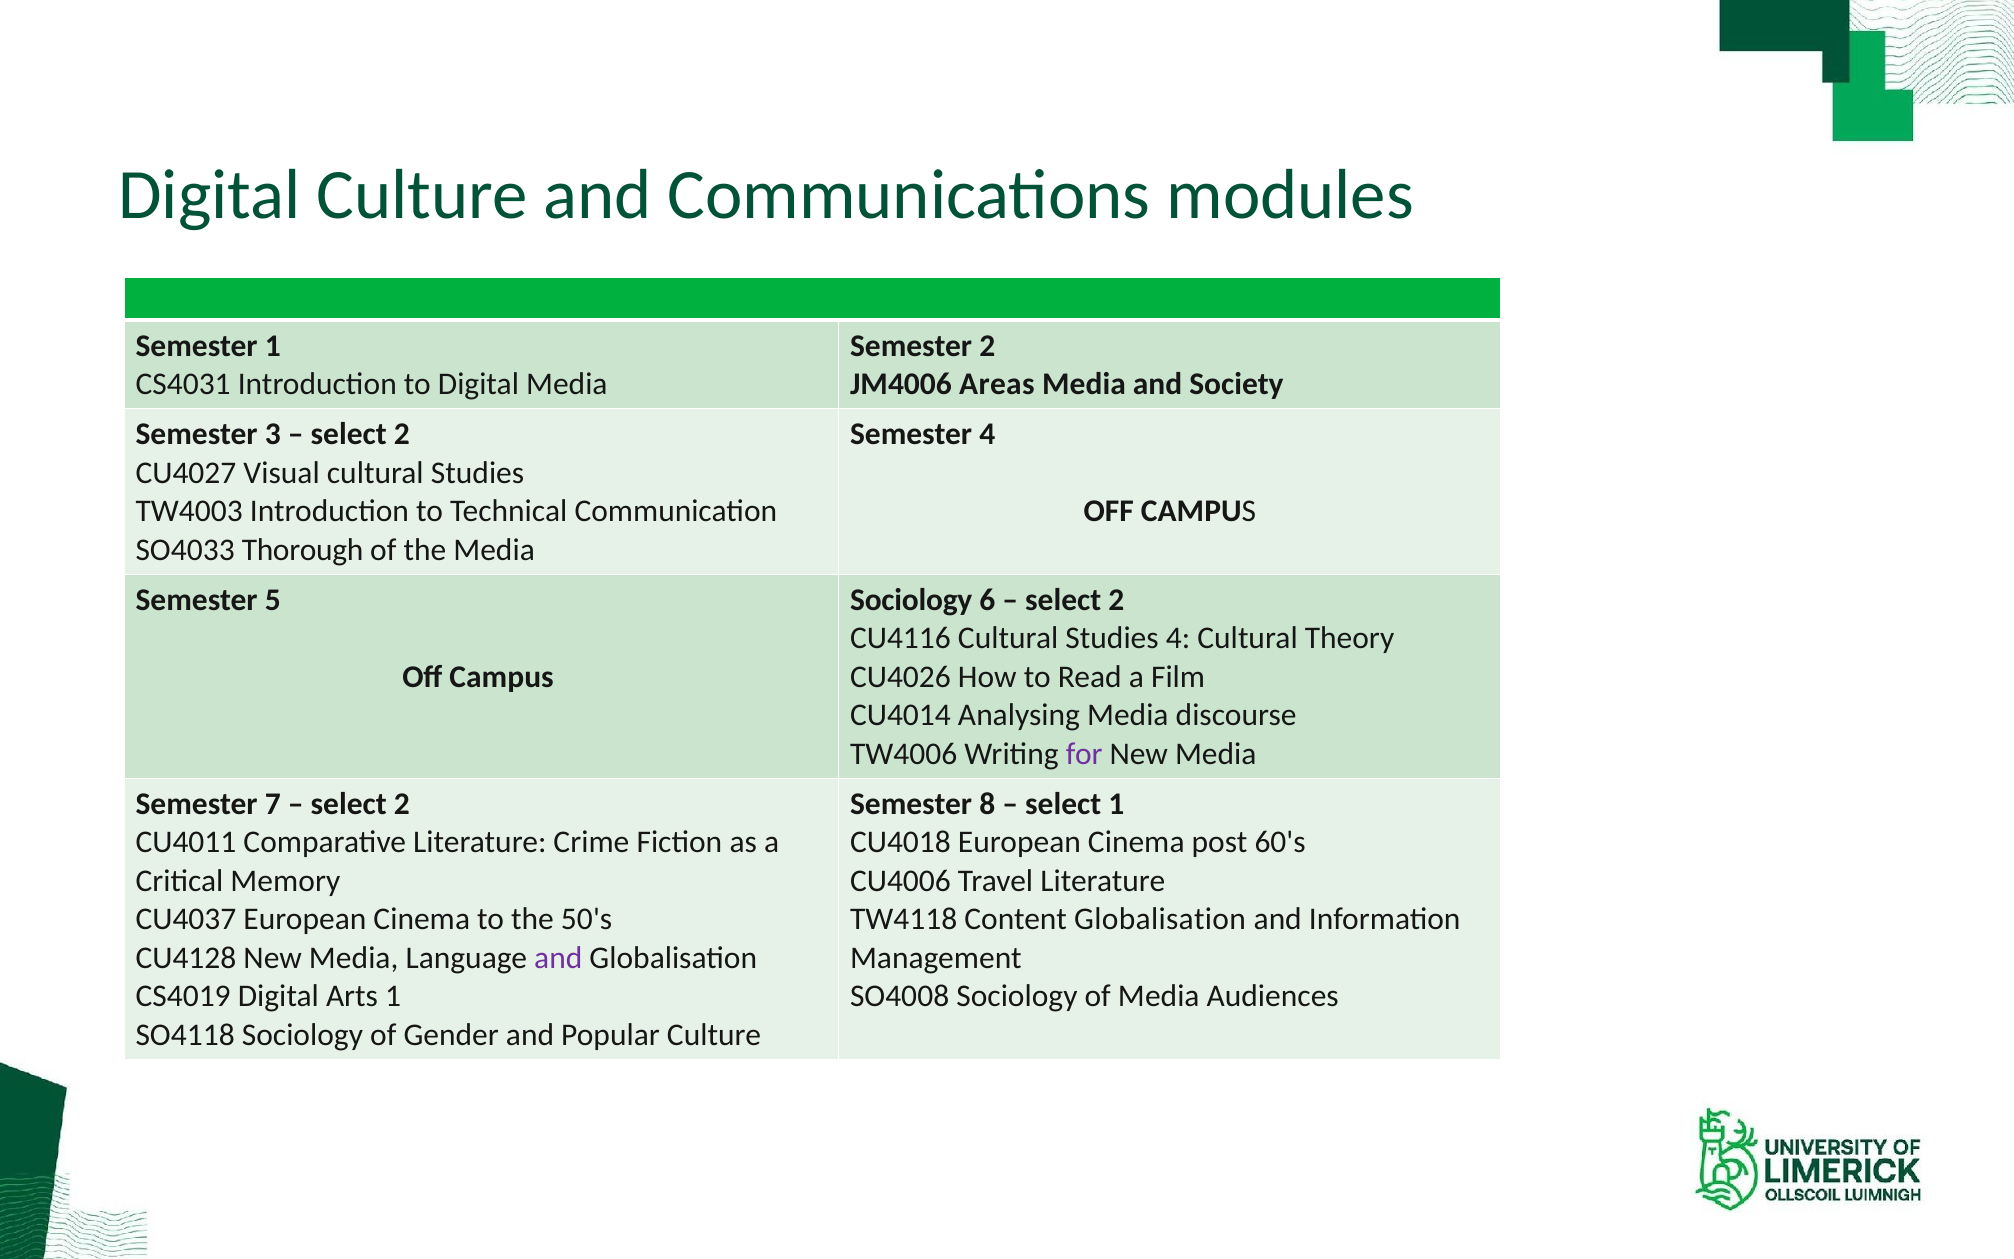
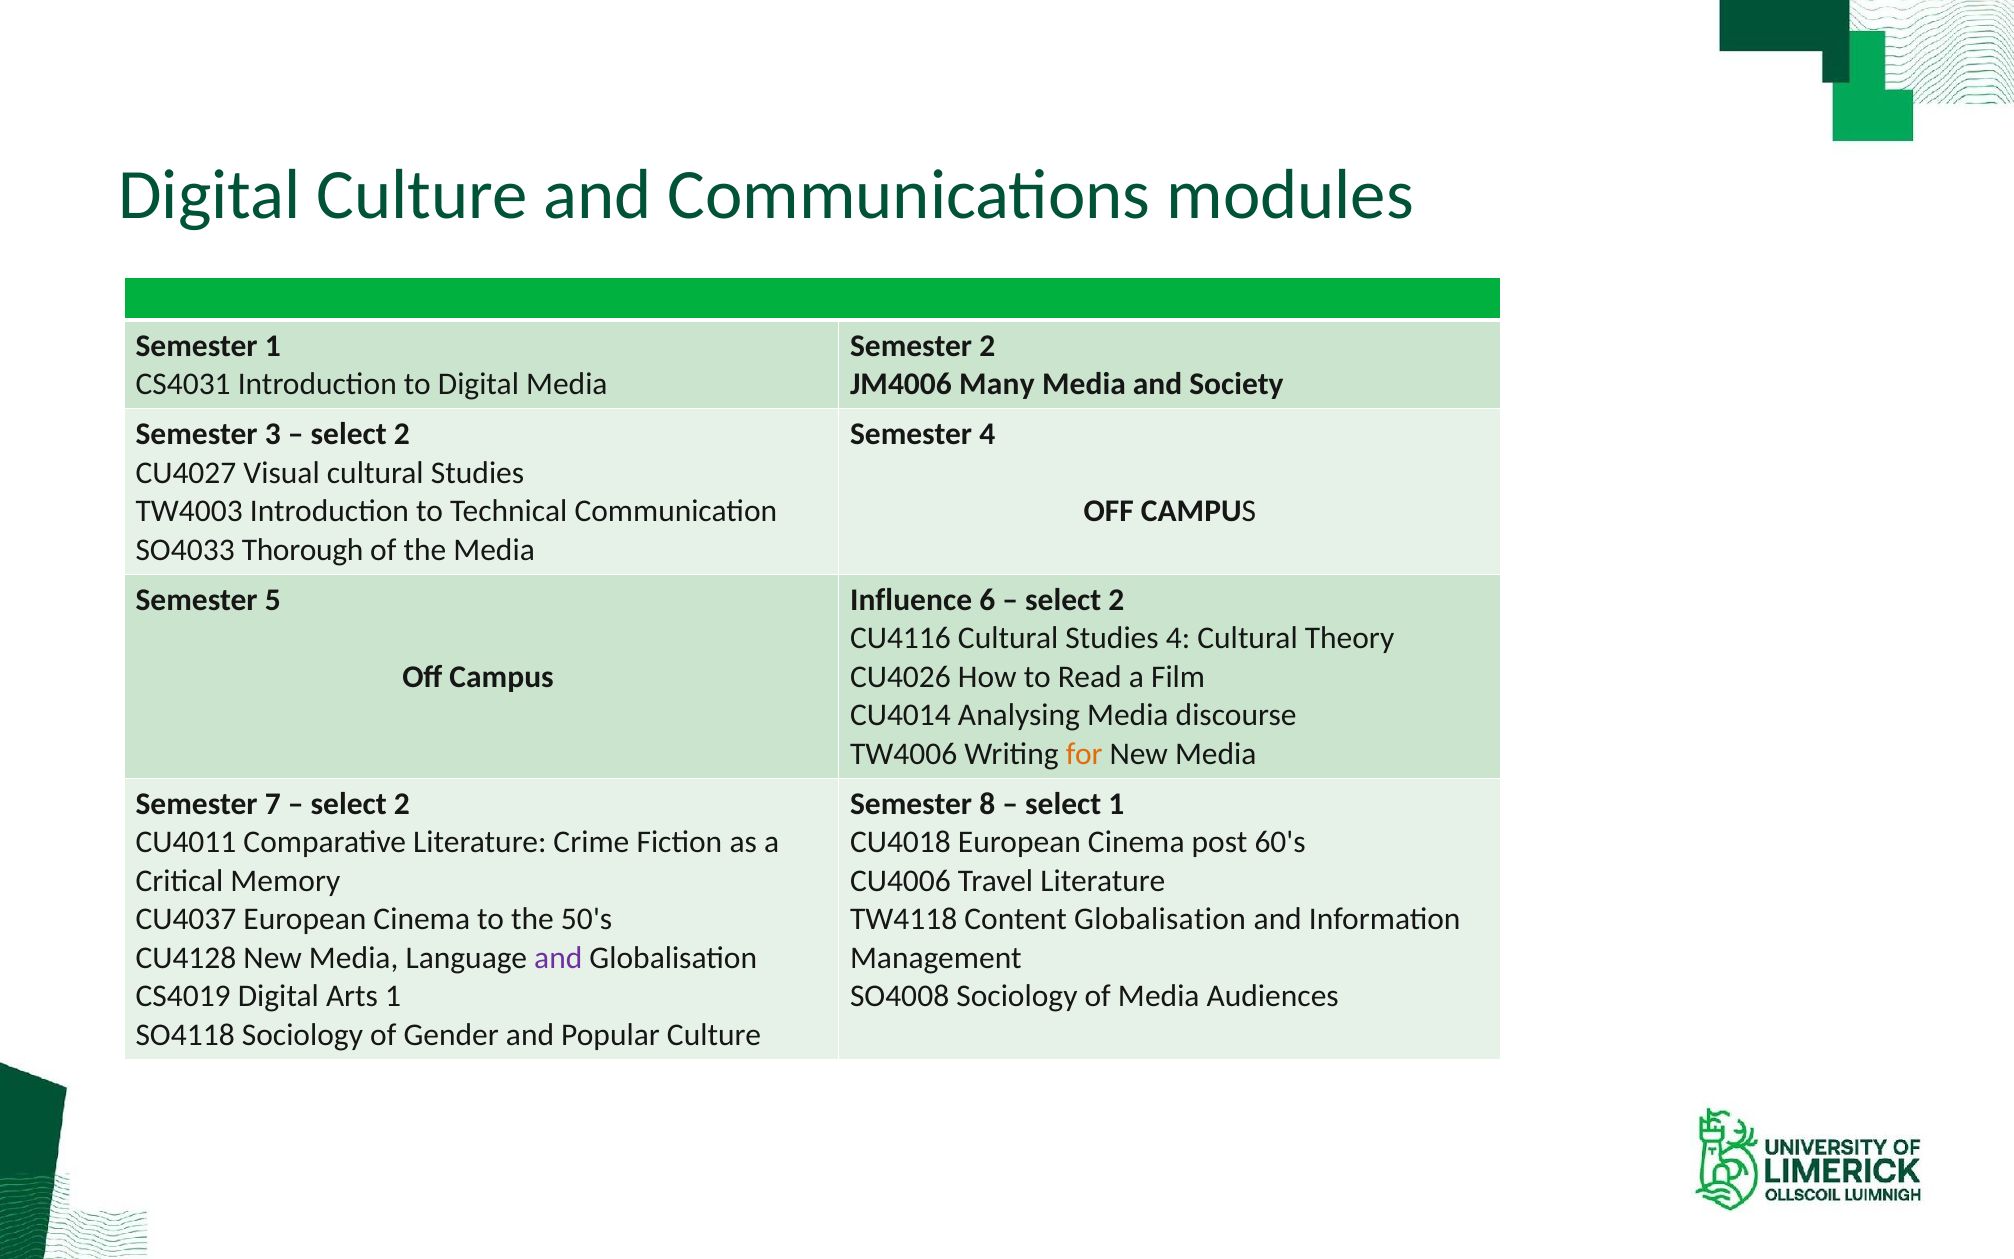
Areas: Areas -> Many (997, 384)
Sociology: Sociology -> Influence (911, 599)
for colour: purple -> orange (1084, 754)
